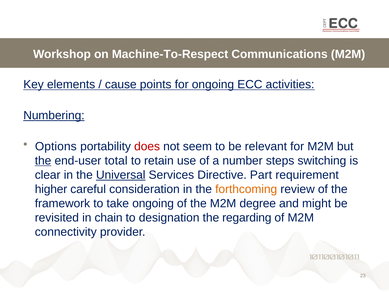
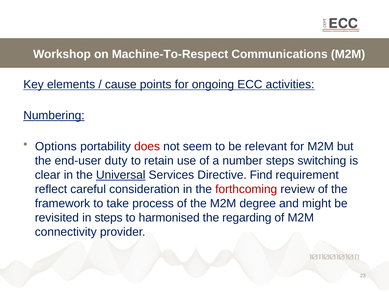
the underline: present -> none (43, 160)
total: total -> duty (116, 160)
Part: Part -> Find (261, 175)
higher: higher -> reflect (51, 189)
forthcoming colour: orange -> red (246, 189)
take ongoing: ongoing -> process (153, 203)
in chain: chain -> steps (109, 218)
designation: designation -> harmonised (169, 218)
